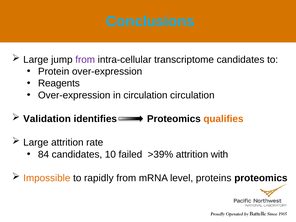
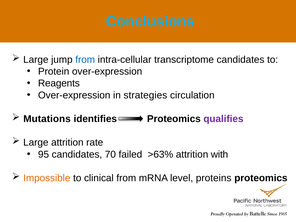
from colour: purple -> blue (85, 60)
in circulation: circulation -> strategies (145, 95)
Validation: Validation -> Mutations (47, 119)
qualifies colour: orange -> purple (223, 119)
84: 84 -> 95 (44, 154)
10: 10 -> 70 (110, 154)
>39%: >39% -> >63% (160, 154)
rapidly: rapidly -> clinical (99, 178)
